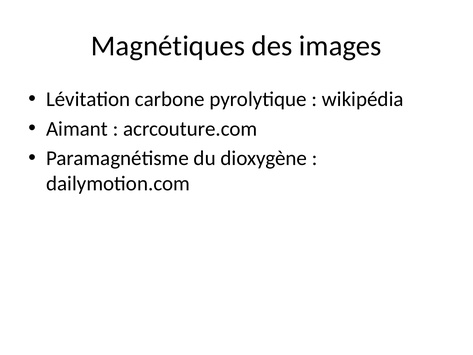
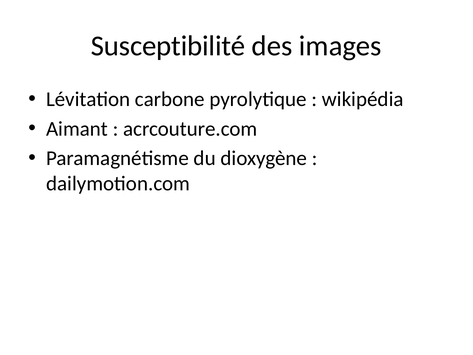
Magnétiques: Magnétiques -> Susceptibilité (168, 46)
